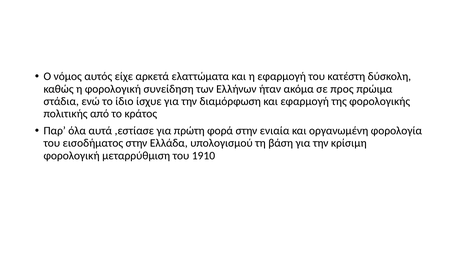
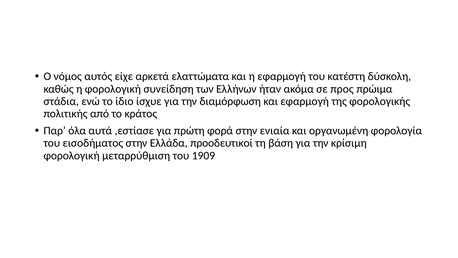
υπολογισμού: υπολογισμού -> προοδευτικοί (221, 143)
1910: 1910 -> 1909 (203, 155)
